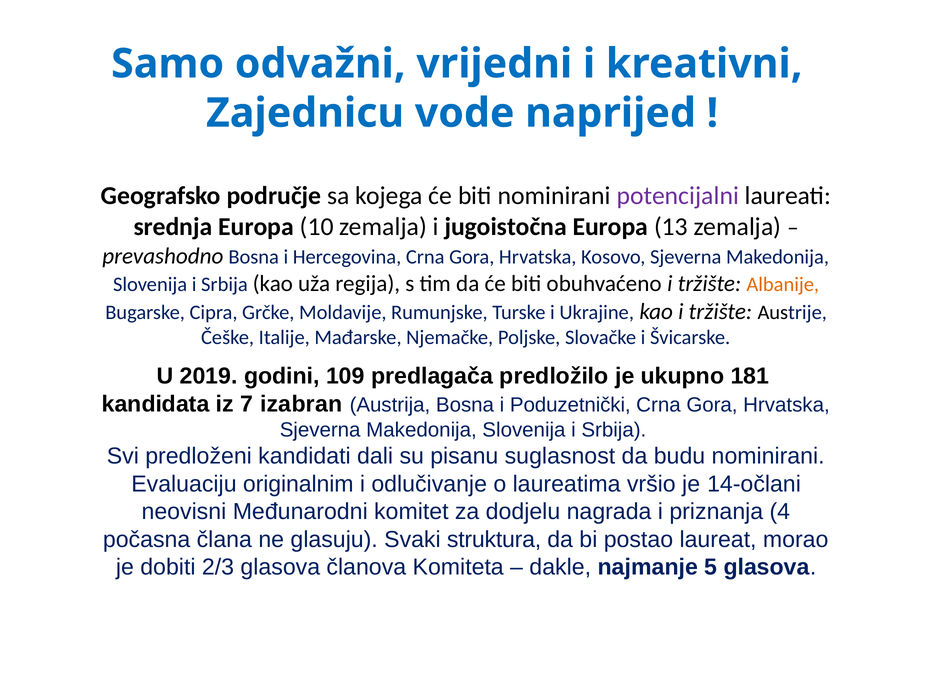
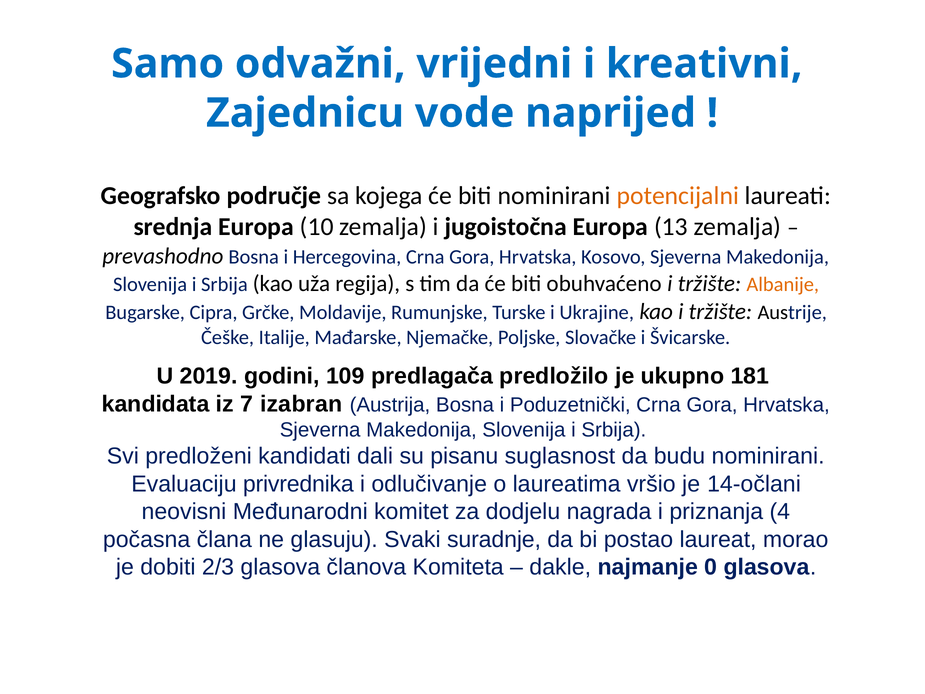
potencijalni colour: purple -> orange (678, 196)
originalnim: originalnim -> privrednika (298, 484)
struktura: struktura -> suradnje (494, 539)
5: 5 -> 0 (711, 567)
